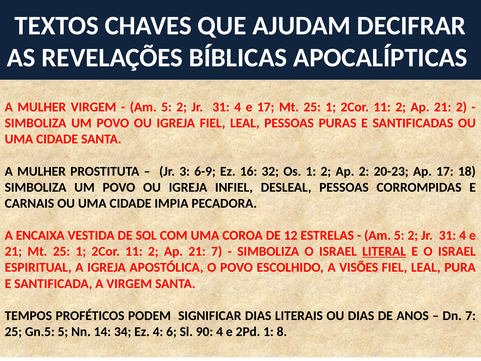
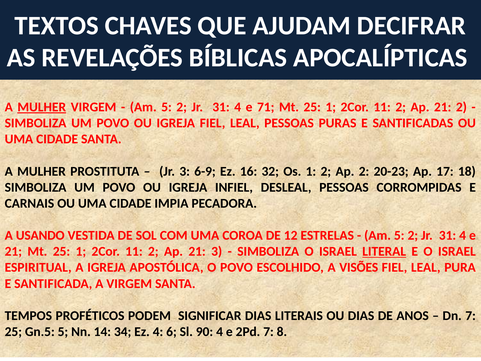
MULHER underline: none -> present (42, 107)
e 17: 17 -> 71 (266, 107)
ENCAIXA: ENCAIXA -> USANDO (40, 235)
21 7: 7 -> 3 (217, 251)
2Pd 1: 1 -> 7 (268, 332)
